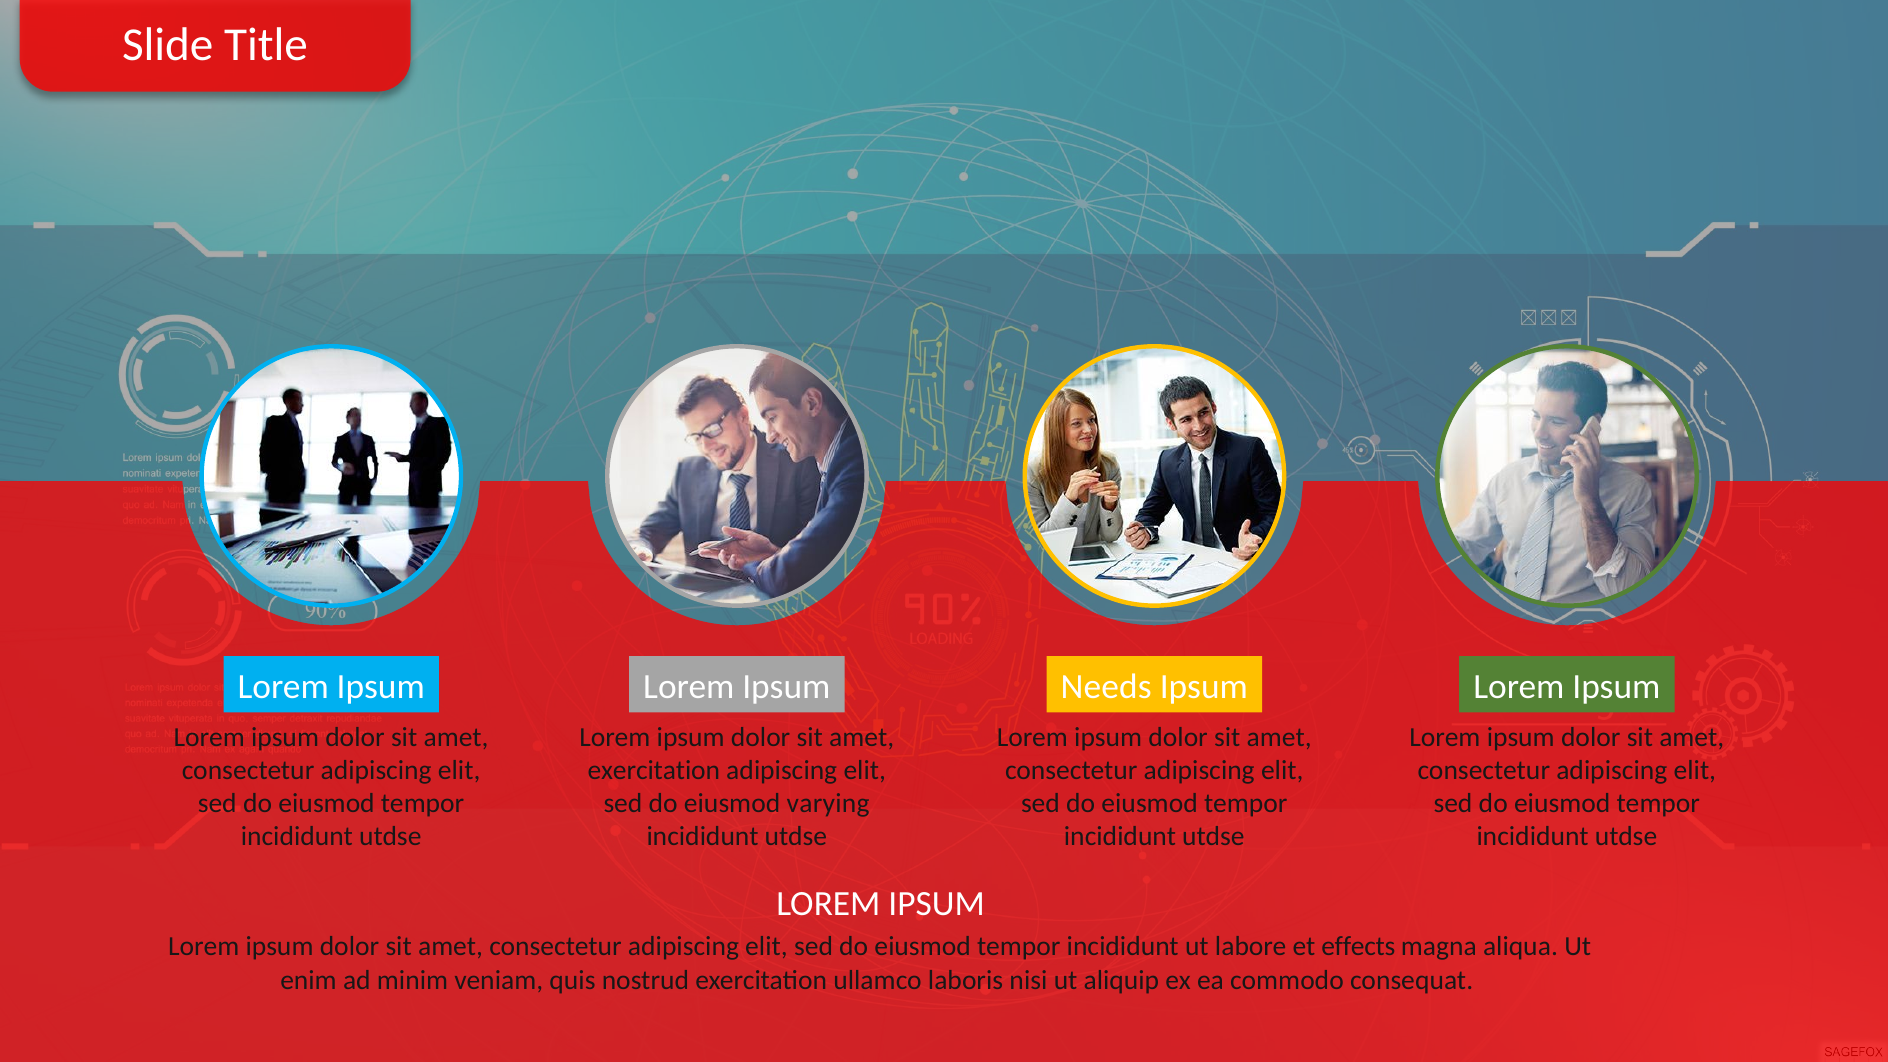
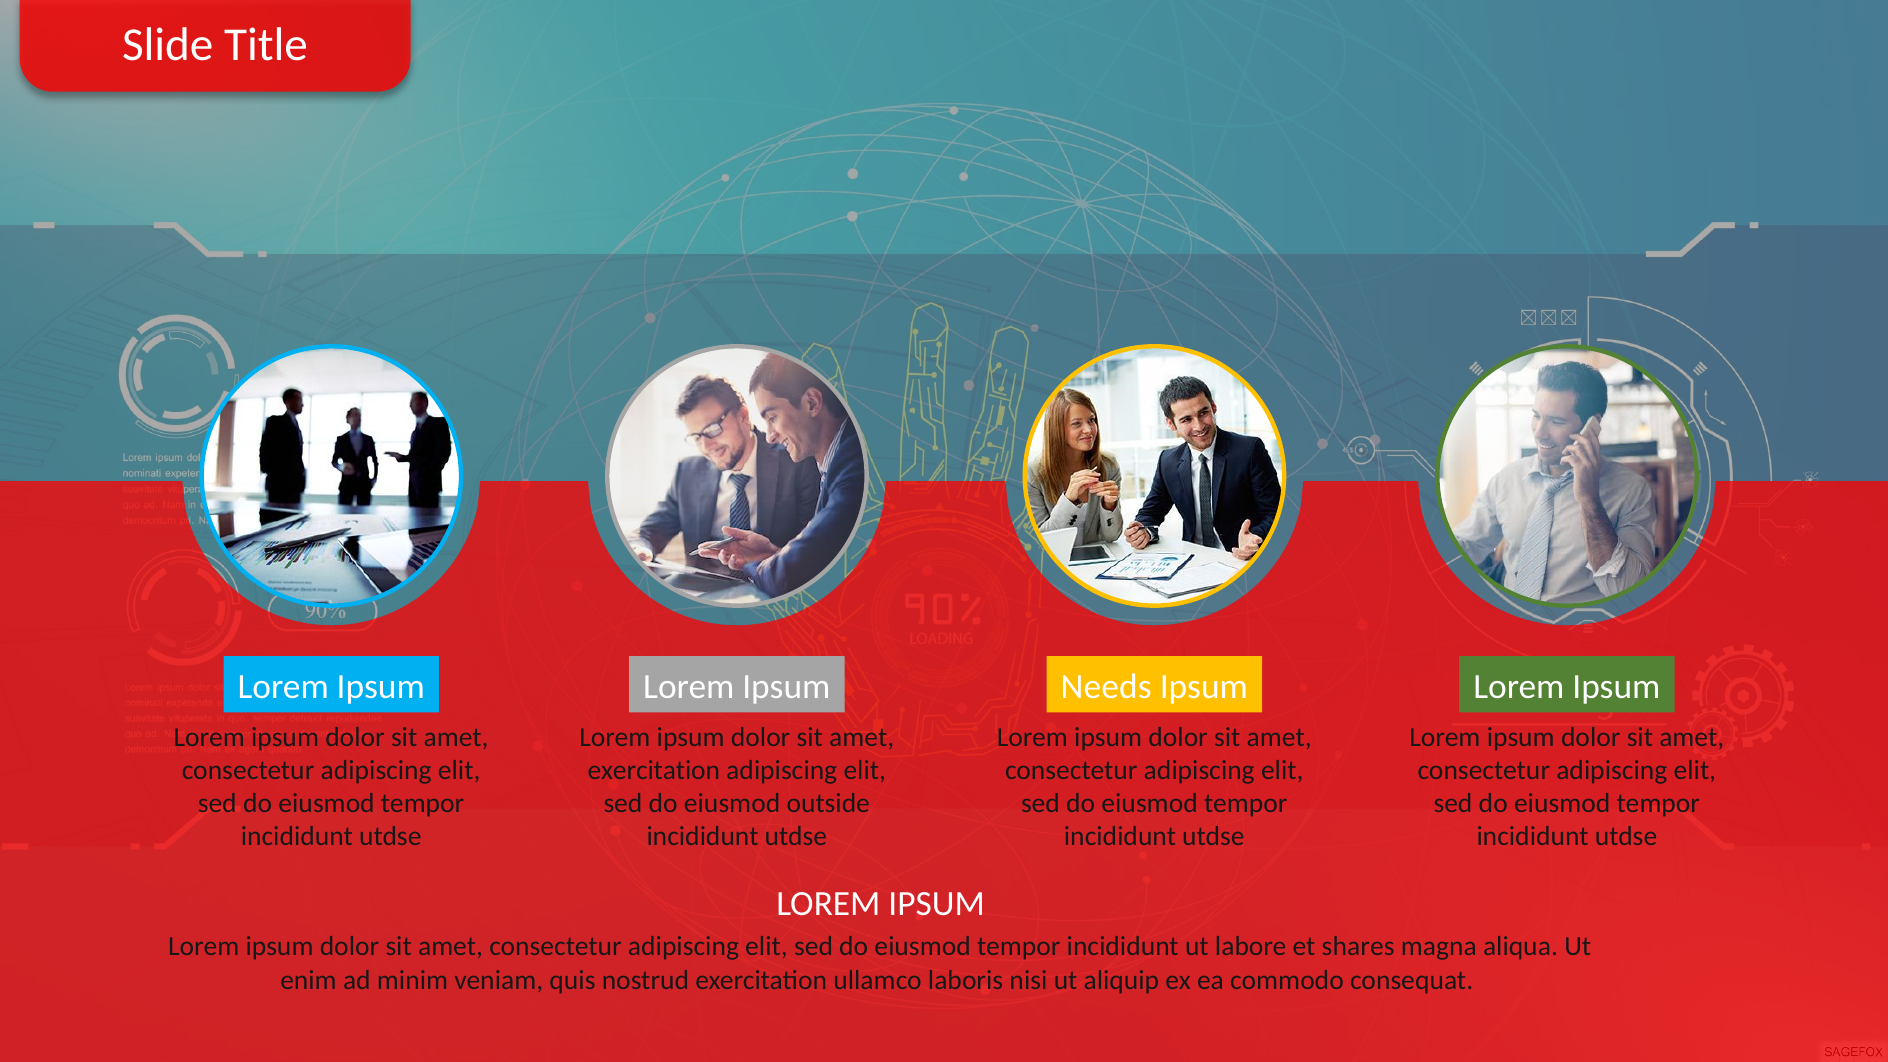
varying: varying -> outside (828, 804)
effects: effects -> shares (1358, 947)
